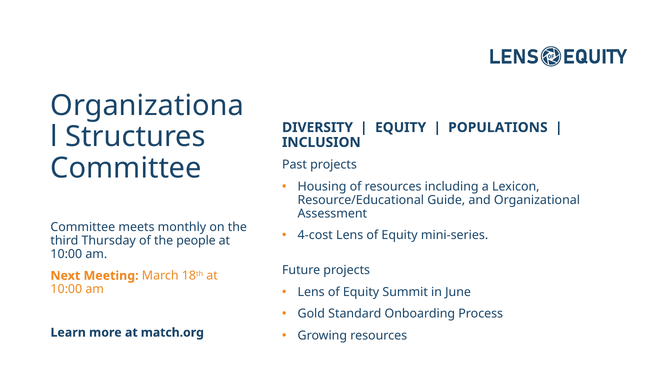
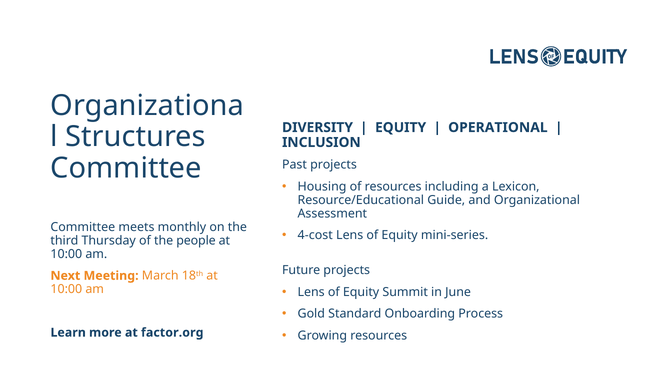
POPULATIONS: POPULATIONS -> OPERATIONAL (498, 127)
match.org: match.org -> factor.org (172, 332)
